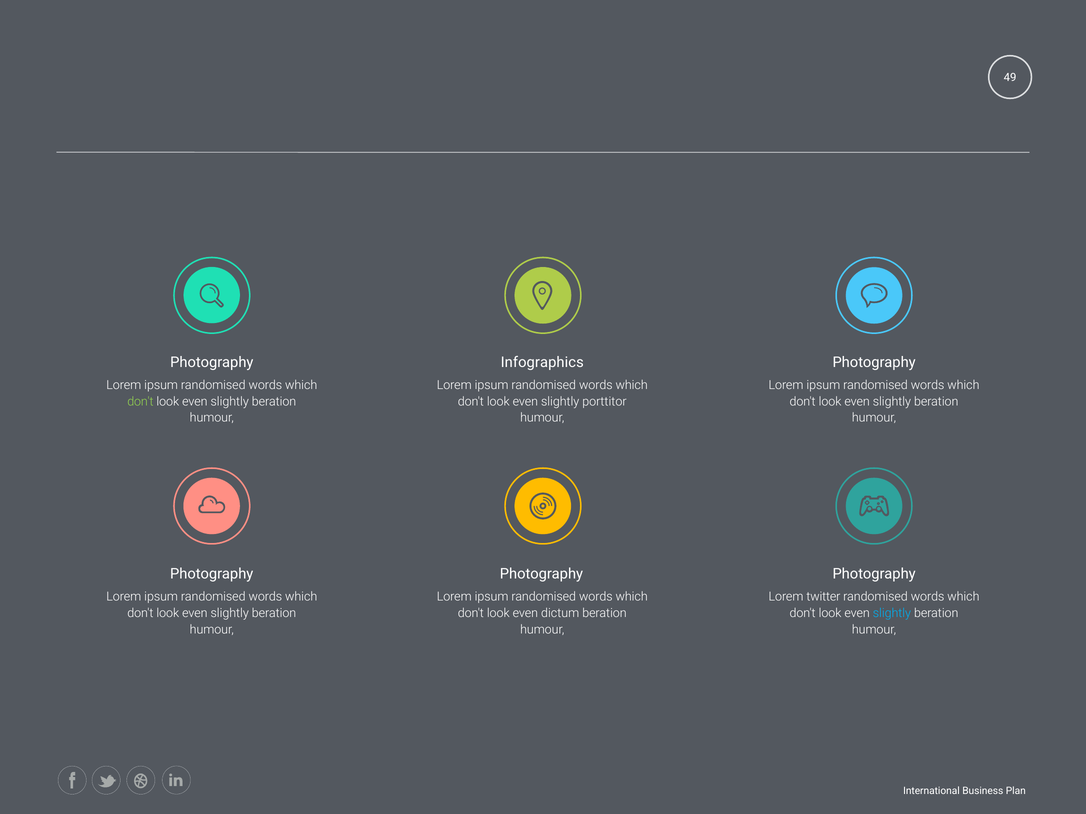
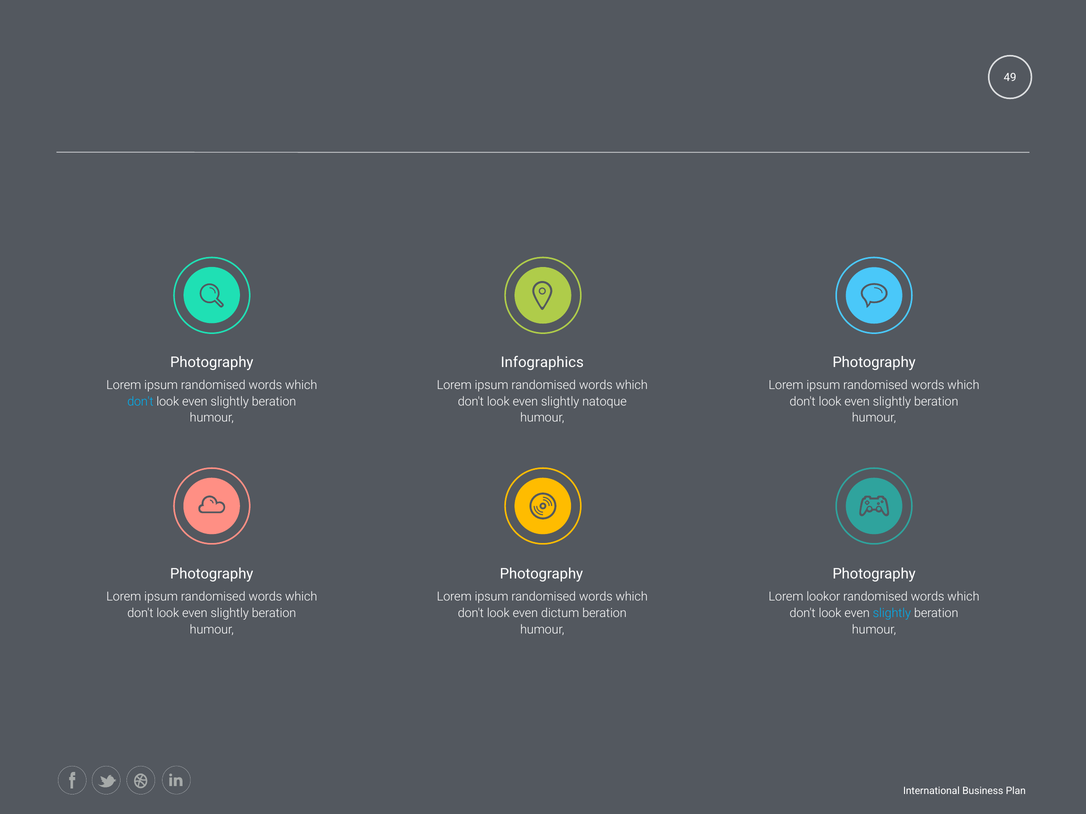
don't colour: light green -> light blue (140, 402)
porttitor: porttitor -> natoque (604, 402)
twitter: twitter -> lookor (823, 597)
